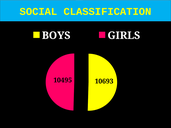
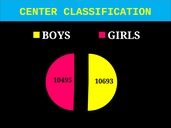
SOCIAL: SOCIAL -> CENTER (38, 12)
